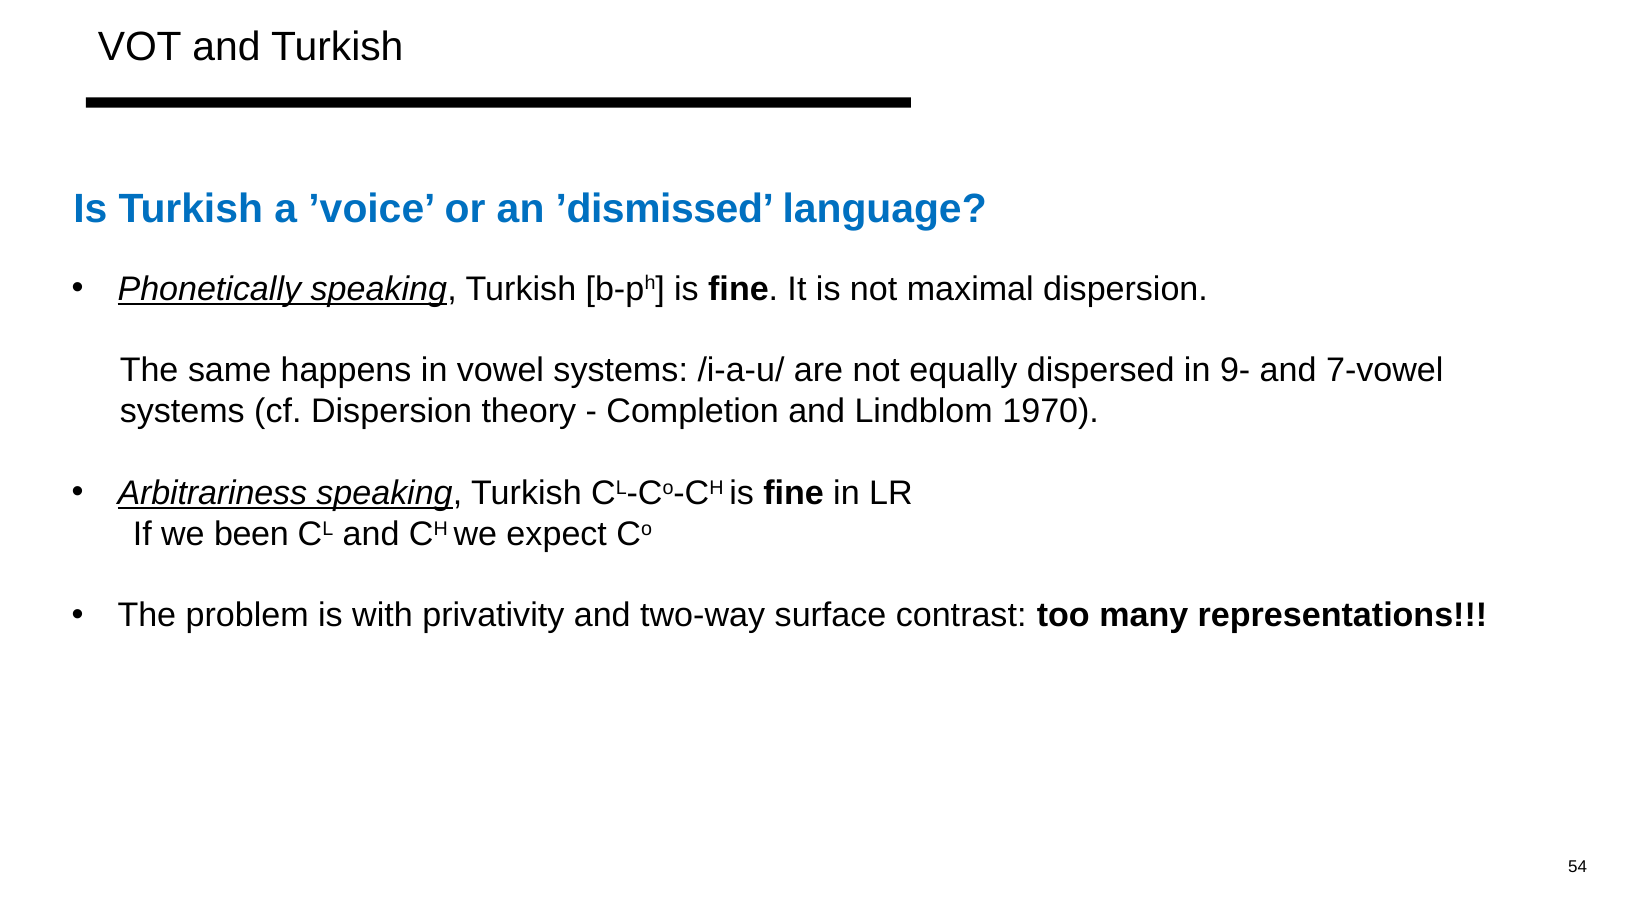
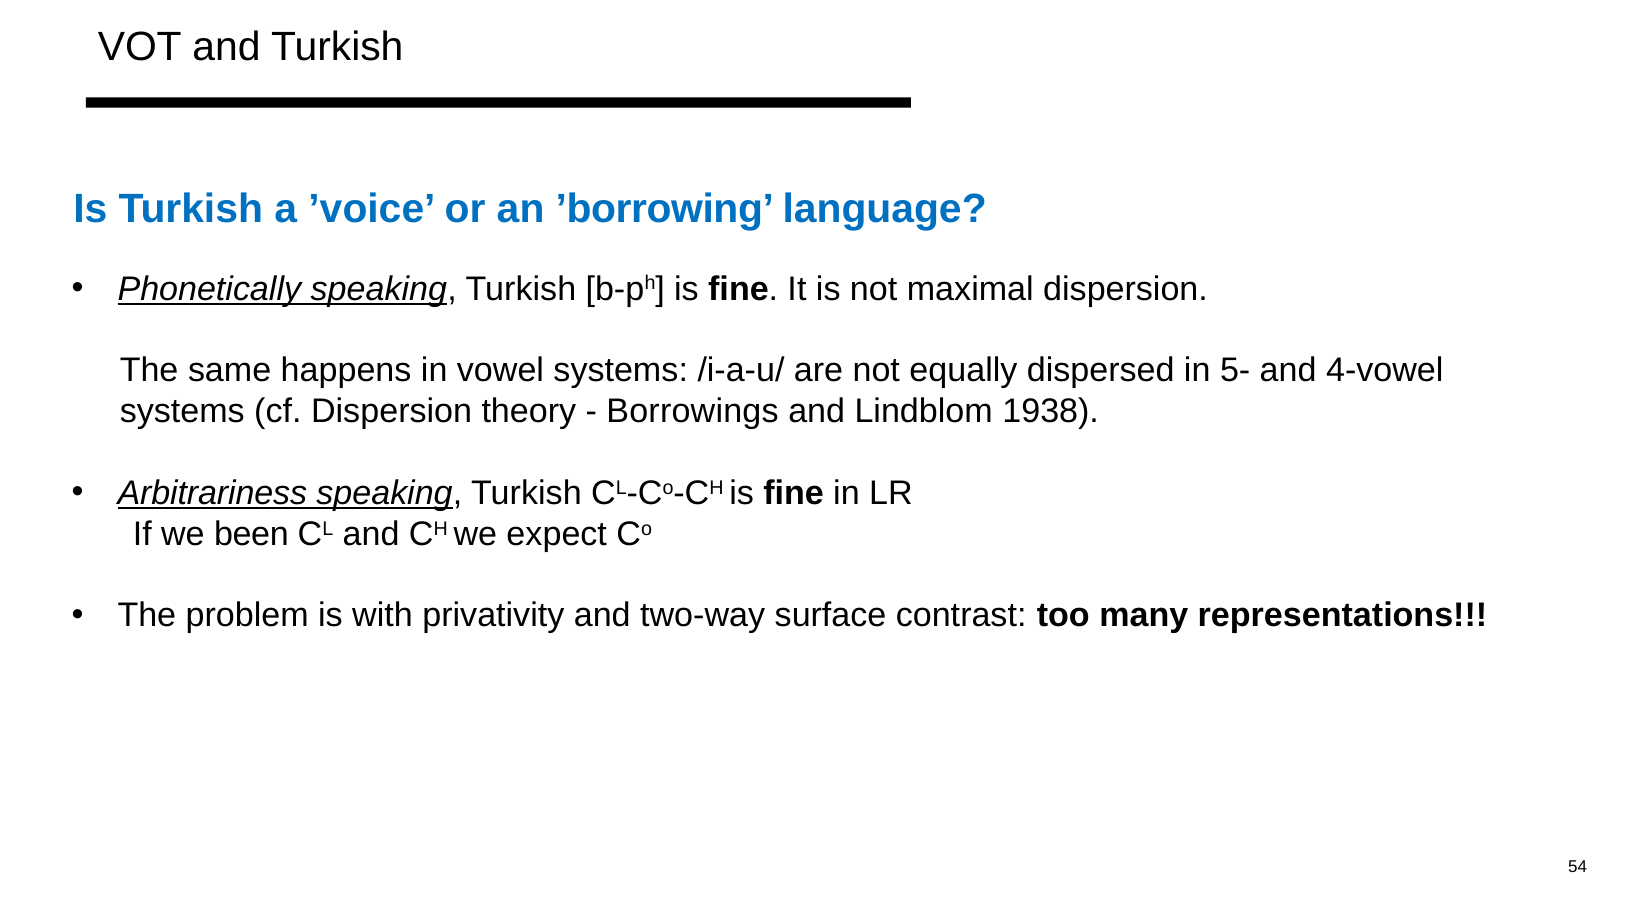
’dismissed: ’dismissed -> ’borrowing (665, 209)
9-: 9- -> 5- (1235, 371)
7-vowel: 7-vowel -> 4-vowel (1385, 371)
Completion: Completion -> Borrowings (693, 412)
1970: 1970 -> 1938 (1051, 412)
